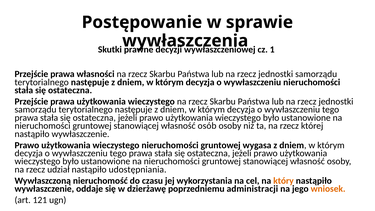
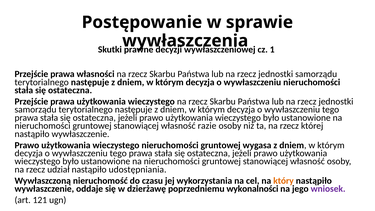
osób: osób -> razie (207, 126)
administracji: administracji -> wykonalności (252, 189)
wniosek colour: orange -> purple (328, 189)
